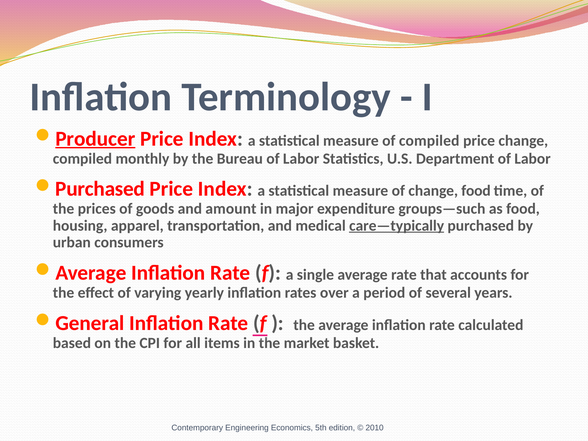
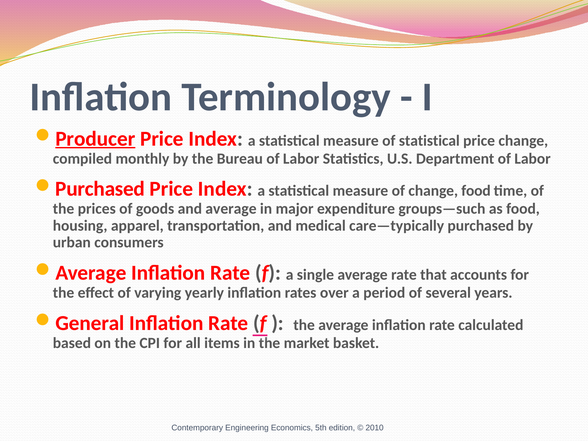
of compiled: compiled -> statistical (429, 141)
and amount: amount -> average (231, 209)
care—typically underline: present -> none (397, 226)
